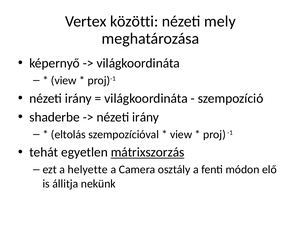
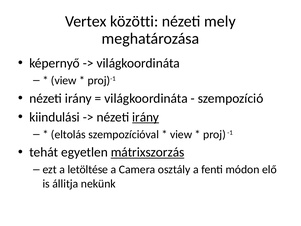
shaderbe: shaderbe -> kiindulási (55, 117)
irány underline: none -> present (146, 117)
helyette: helyette -> letöltése (88, 169)
